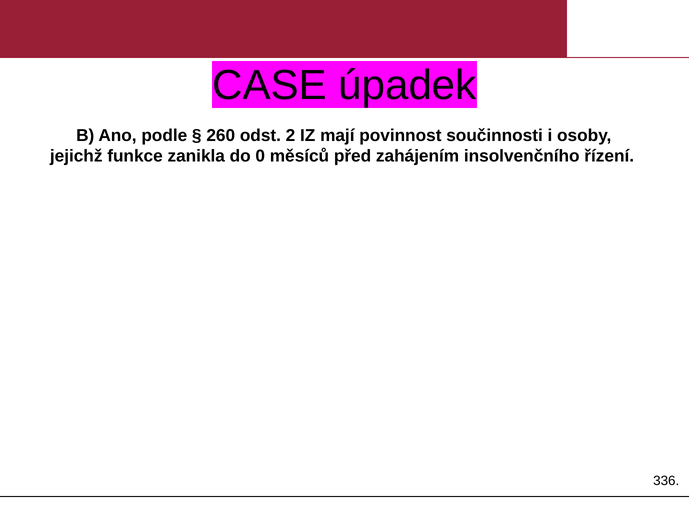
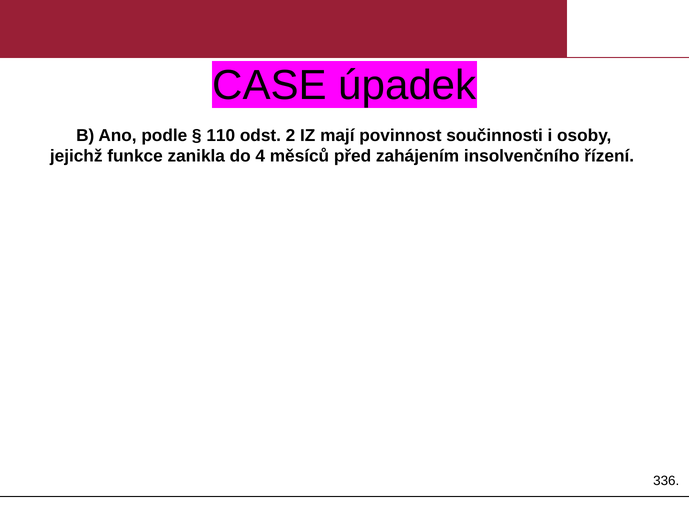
260: 260 -> 110 (221, 136)
0: 0 -> 4 (260, 156)
